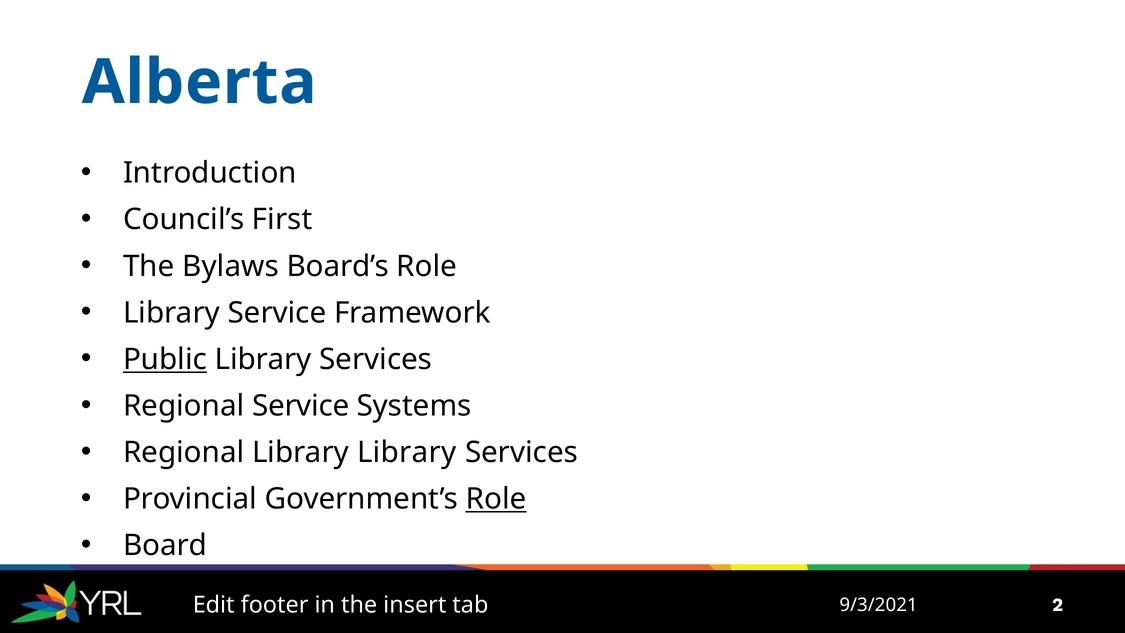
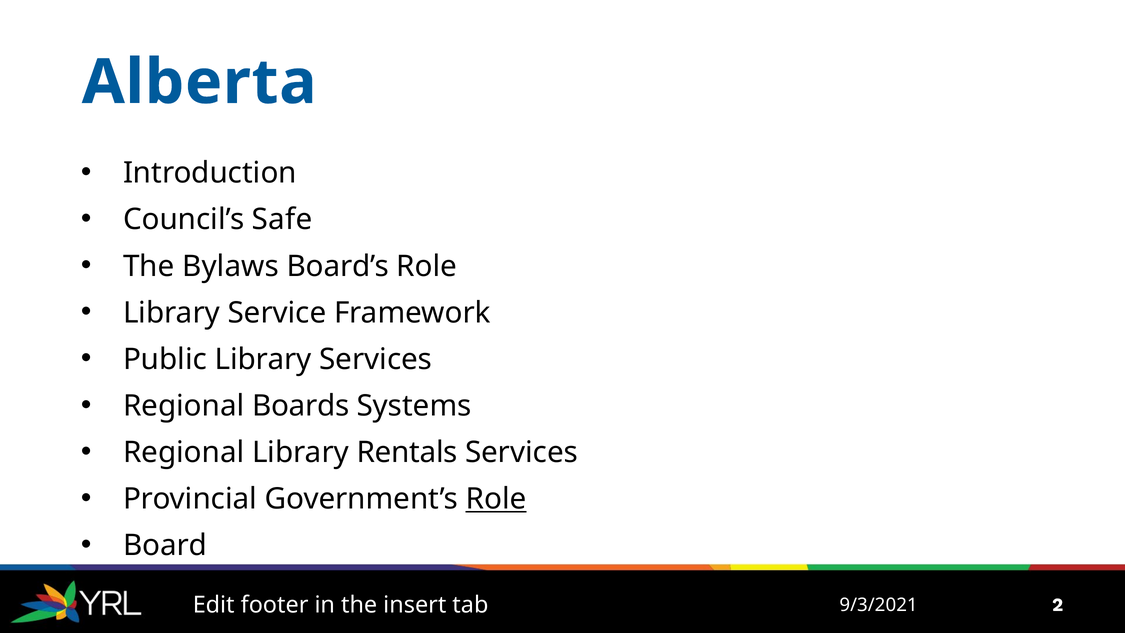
First: First -> Safe (282, 220)
Public underline: present -> none (165, 359)
Regional Service: Service -> Boards (301, 406)
Library Library: Library -> Rentals (407, 452)
